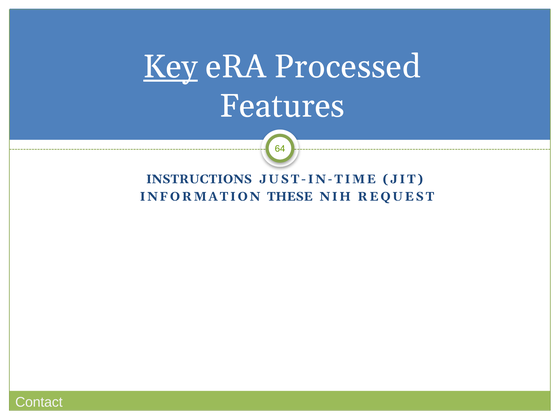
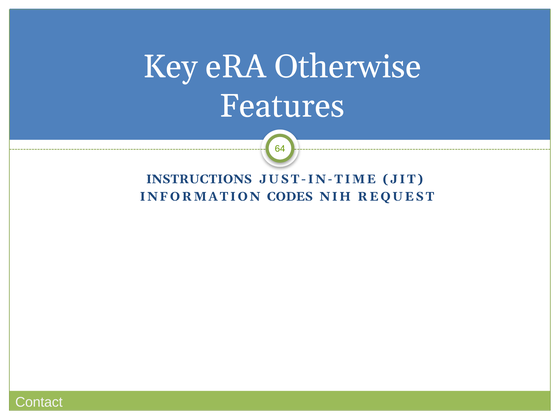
Key underline: present -> none (170, 67)
Processed: Processed -> Otherwise (348, 67)
THESE: THESE -> CODES (290, 197)
